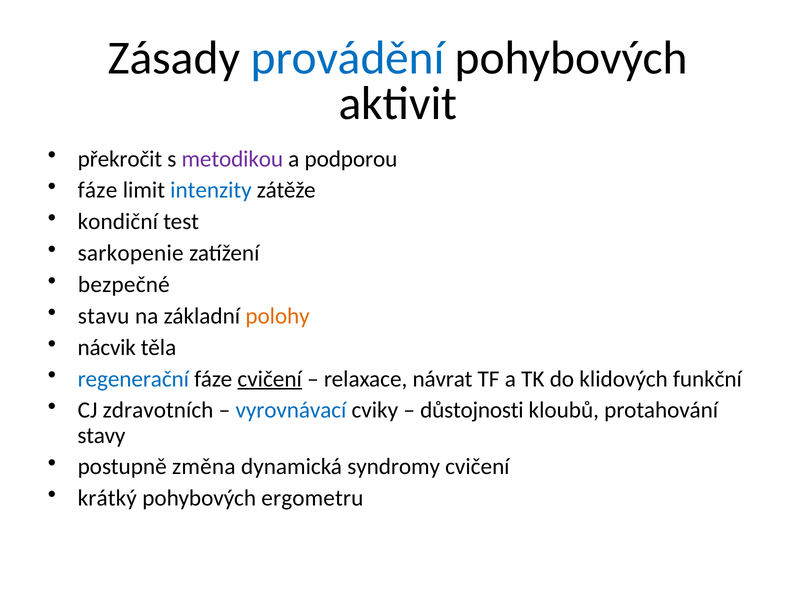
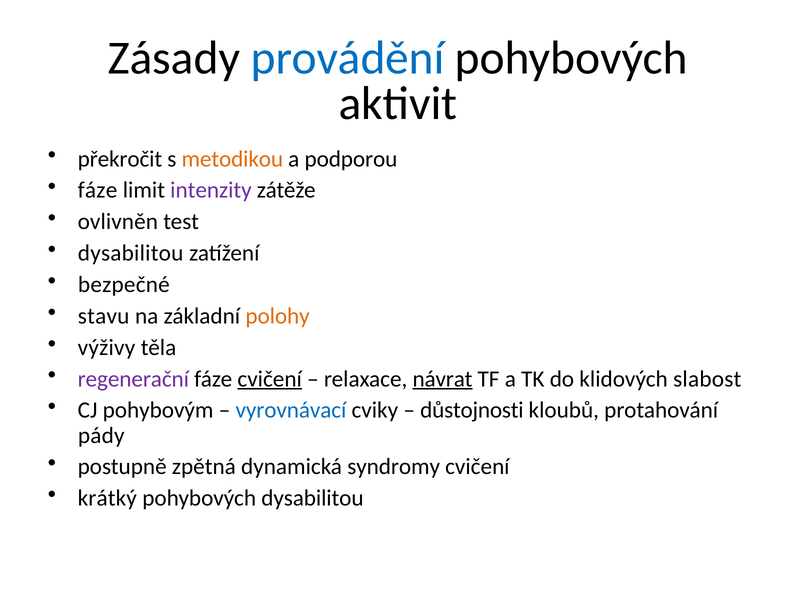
metodikou colour: purple -> orange (232, 159)
intenzity colour: blue -> purple (211, 190)
kondiční: kondiční -> ovlivněn (118, 222)
sarkopenie: sarkopenie -> dysabilitou (131, 253)
nácvik: nácvik -> výživy (107, 347)
regenerační colour: blue -> purple (133, 379)
návrat underline: none -> present (443, 379)
funkční: funkční -> slabost (707, 379)
zdravotních: zdravotních -> pohybovým (158, 410)
stavy: stavy -> pády (101, 435)
změna: změna -> zpětná (204, 467)
pohybových ergometru: ergometru -> dysabilitou (312, 498)
